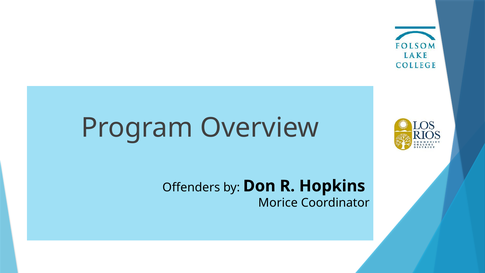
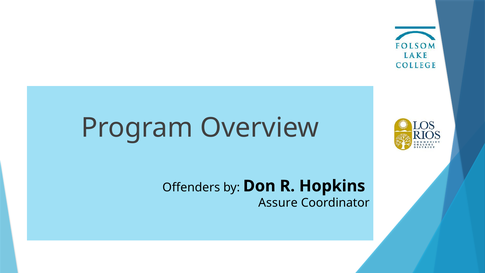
Morice: Morice -> Assure (278, 203)
